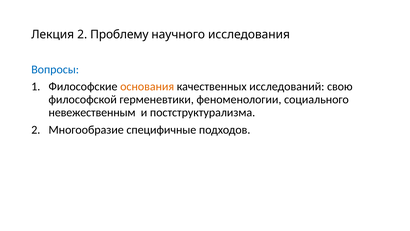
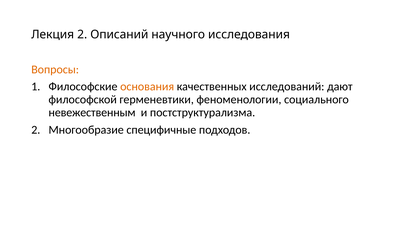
Проблему: Проблему -> Описаний (119, 34)
Вопросы colour: blue -> orange (55, 69)
свою: свою -> дают (340, 87)
